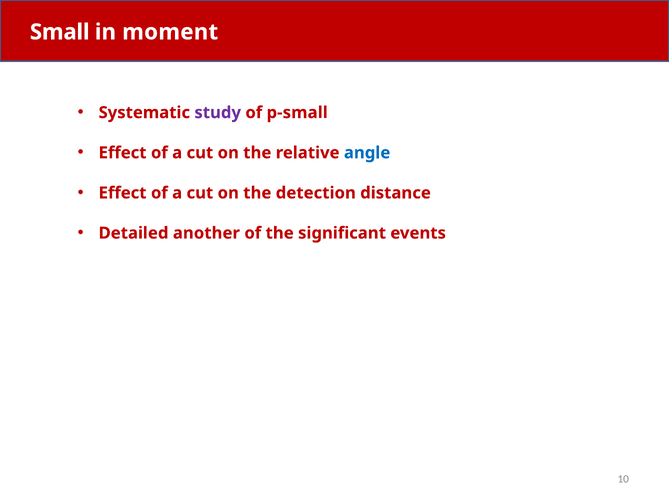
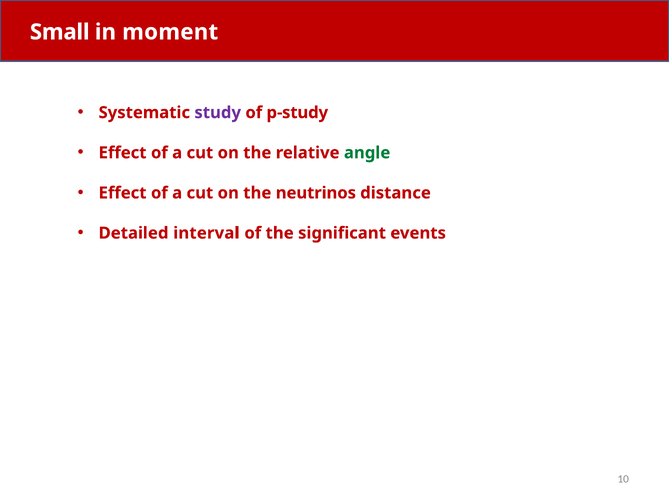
p-small: p-small -> p-study (297, 113)
angle colour: blue -> green (367, 153)
detection: detection -> neutrinos (316, 193)
another: another -> interval (206, 233)
